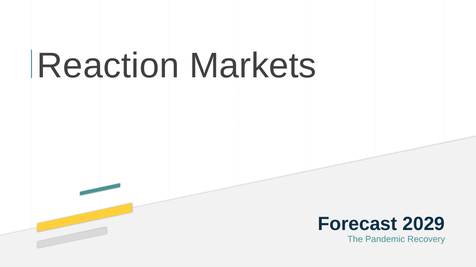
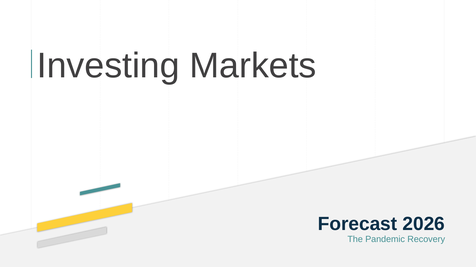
Reaction: Reaction -> Investing (108, 66)
2029: 2029 -> 2026 (424, 225)
